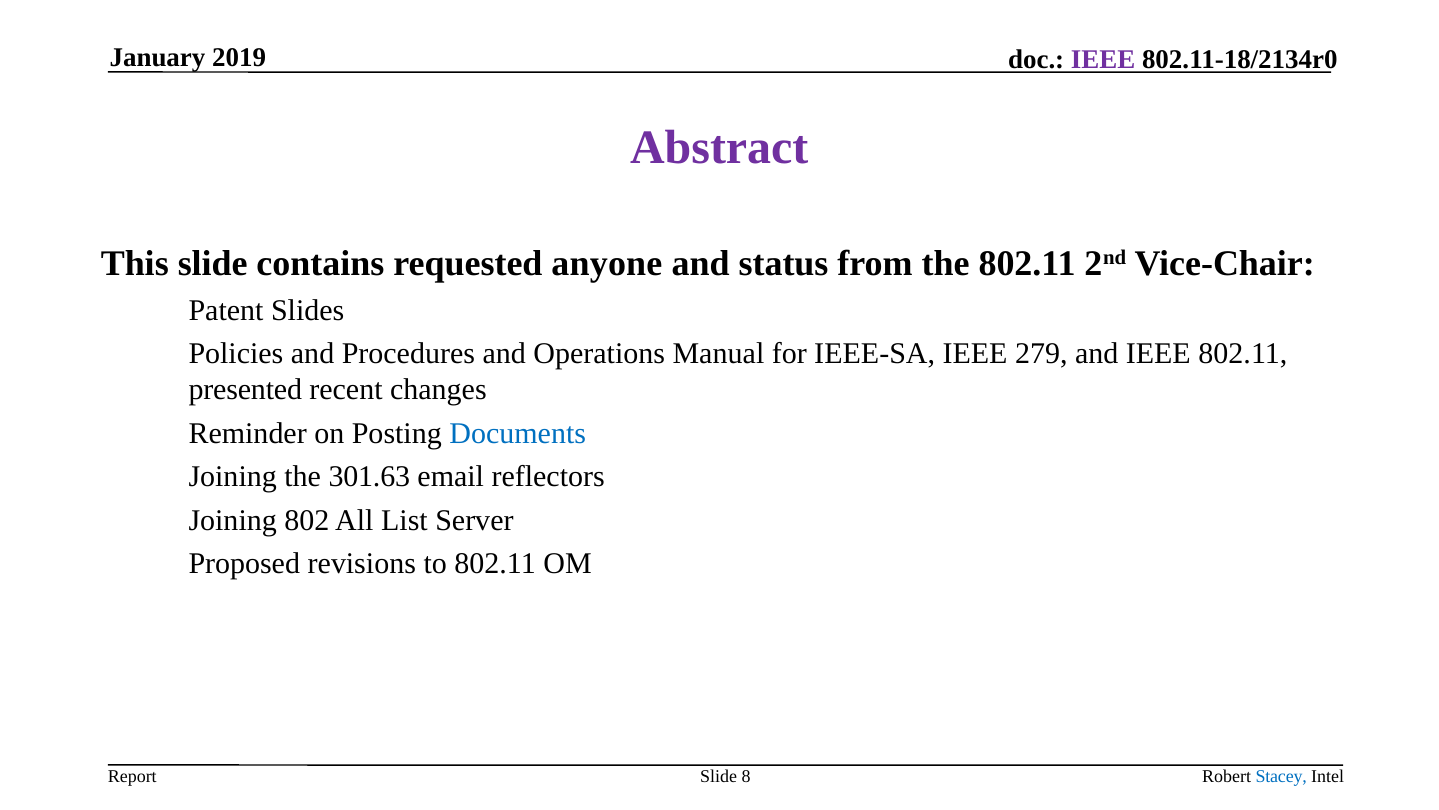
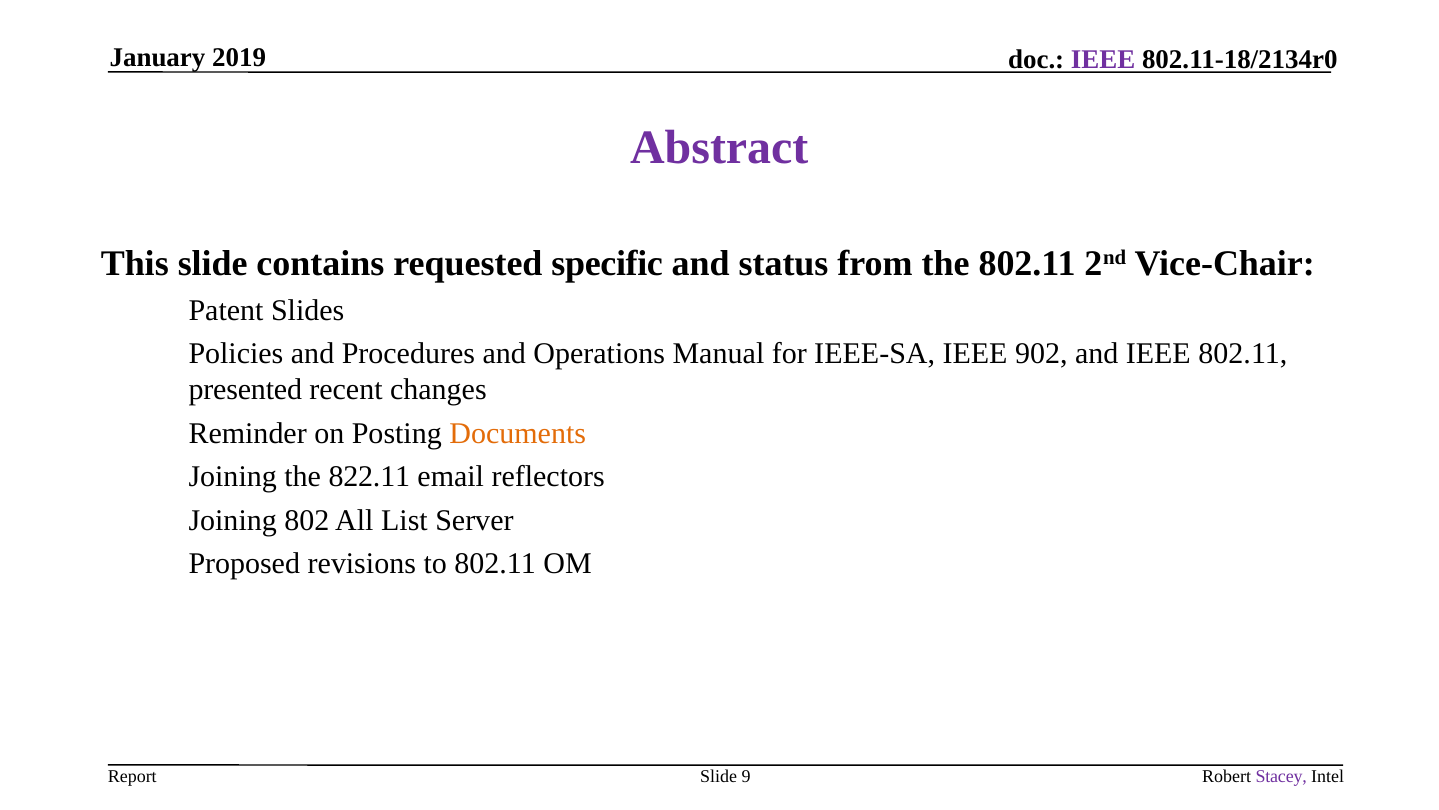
anyone: anyone -> specific (607, 263)
279: 279 -> 902 (1041, 353)
Documents colour: blue -> orange (518, 433)
301.63: 301.63 -> 822.11 (369, 476)
8: 8 -> 9 (746, 776)
Stacey colour: blue -> purple (1281, 776)
